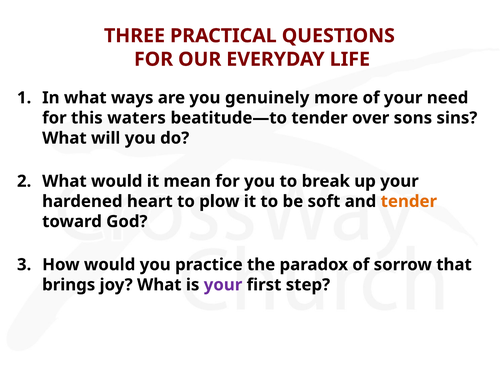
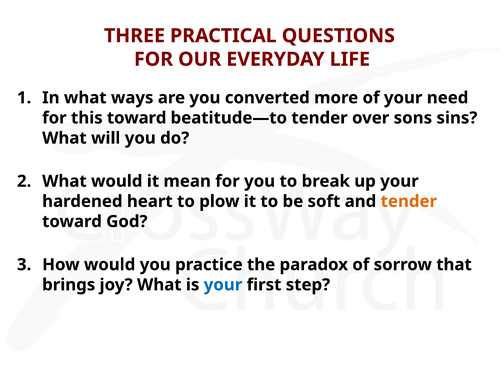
genuinely: genuinely -> converted (267, 98)
this waters: waters -> toward (137, 118)
your colour: purple -> blue (223, 285)
